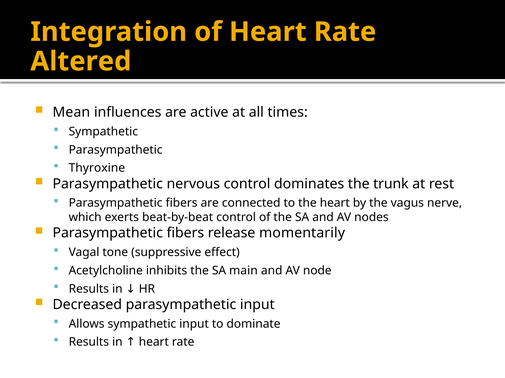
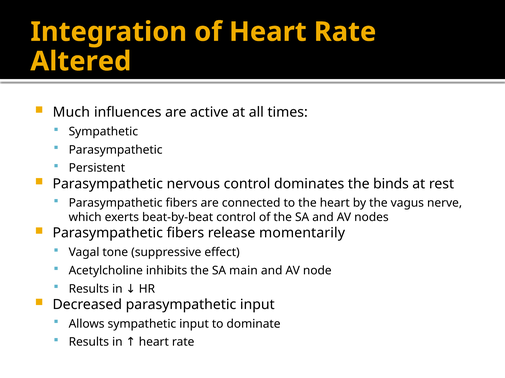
Mean: Mean -> Much (71, 112)
Thyroxine: Thyroxine -> Persistent (97, 168)
trunk: trunk -> binds (391, 184)
